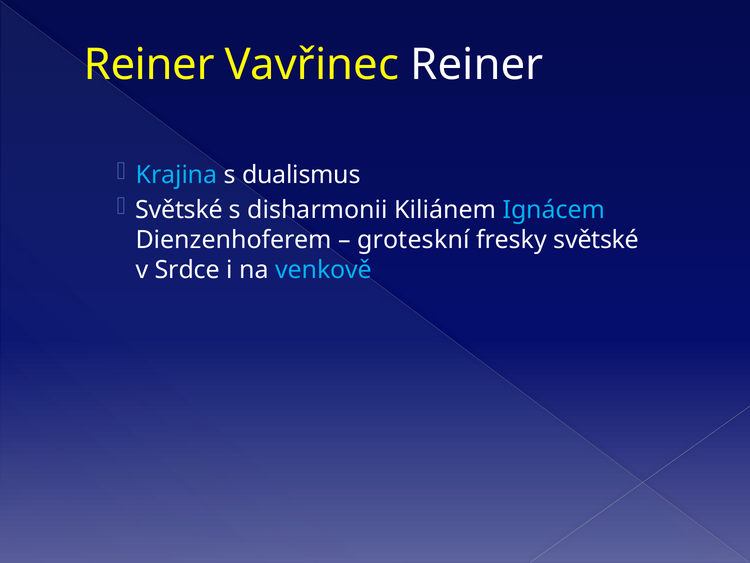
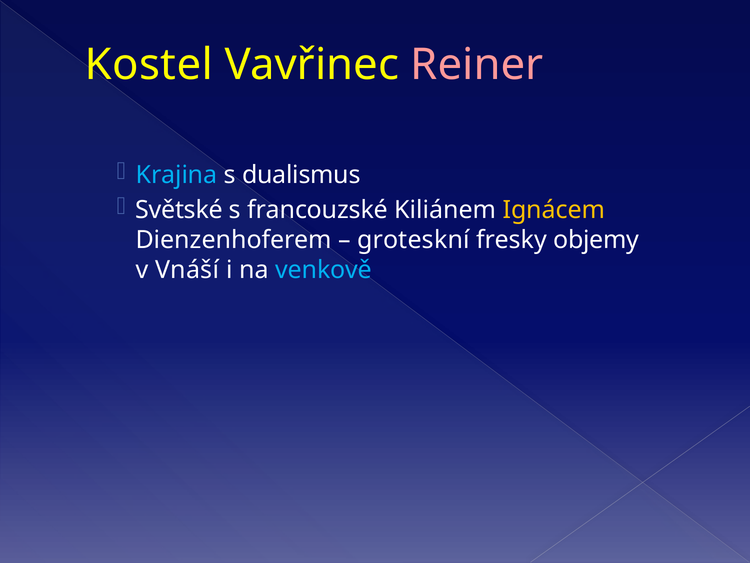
Reiner: Reiner -> Kostel (149, 65)
Reiner colour: white -> pink (477, 65)
disharmonii: disharmonii -> francouzské (318, 210)
Ignácem colour: light blue -> yellow (554, 210)
fresky světské: světské -> objemy (596, 240)
Srdce: Srdce -> Vnáší (187, 270)
